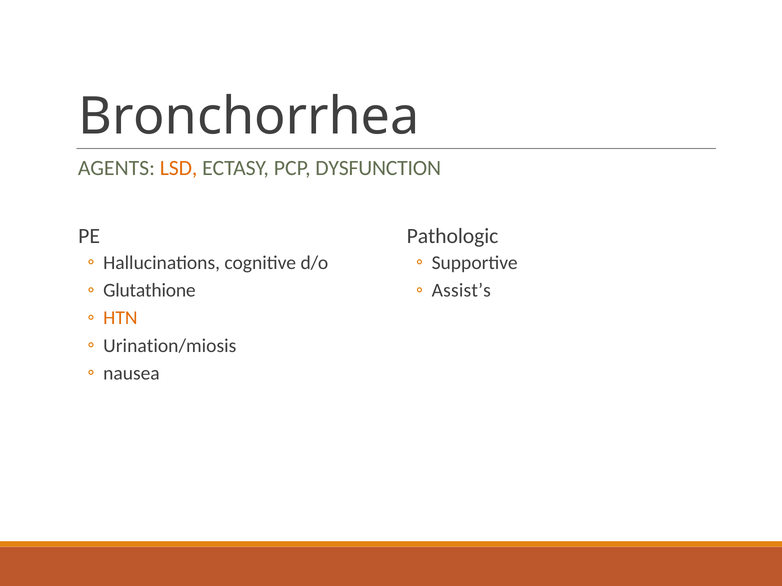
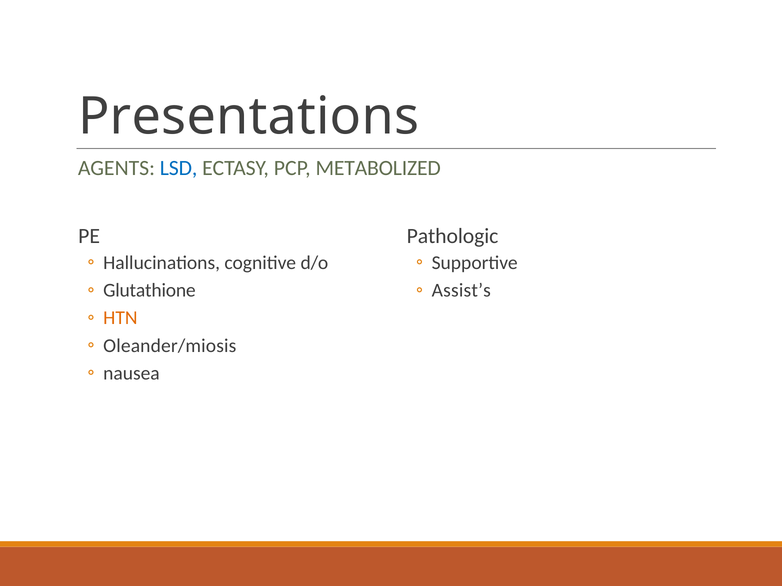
Bronchorrhea: Bronchorrhea -> Presentations (249, 117)
LSD colour: orange -> blue (179, 168)
DYSFUNCTION: DYSFUNCTION -> METABOLIZED (378, 168)
Urination/miosis: Urination/miosis -> Oleander/miosis (170, 346)
